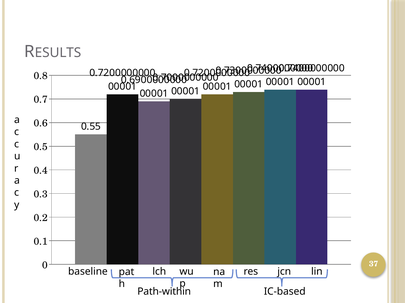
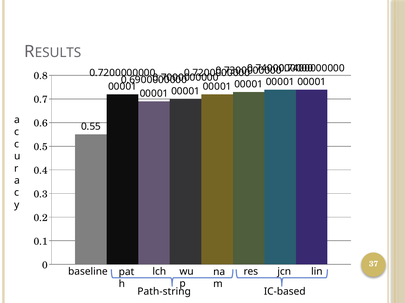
Path-within: Path-within -> Path-string (164, 292)
